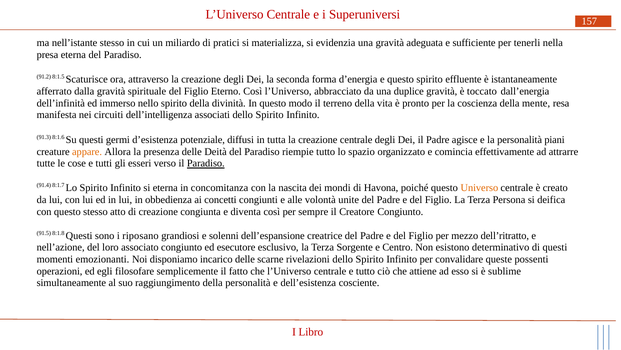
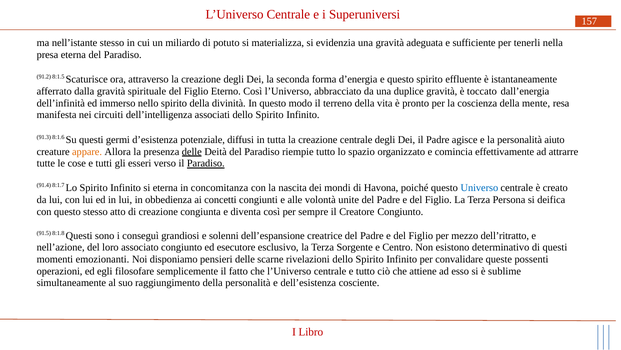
pratici: pratici -> potuto (226, 43)
piani: piani -> aiuto (555, 140)
delle underline: none -> present (192, 151)
Universo colour: orange -> blue (479, 188)
riposano: riposano -> conseguì (141, 236)
incarico: incarico -> pensieri (216, 259)
